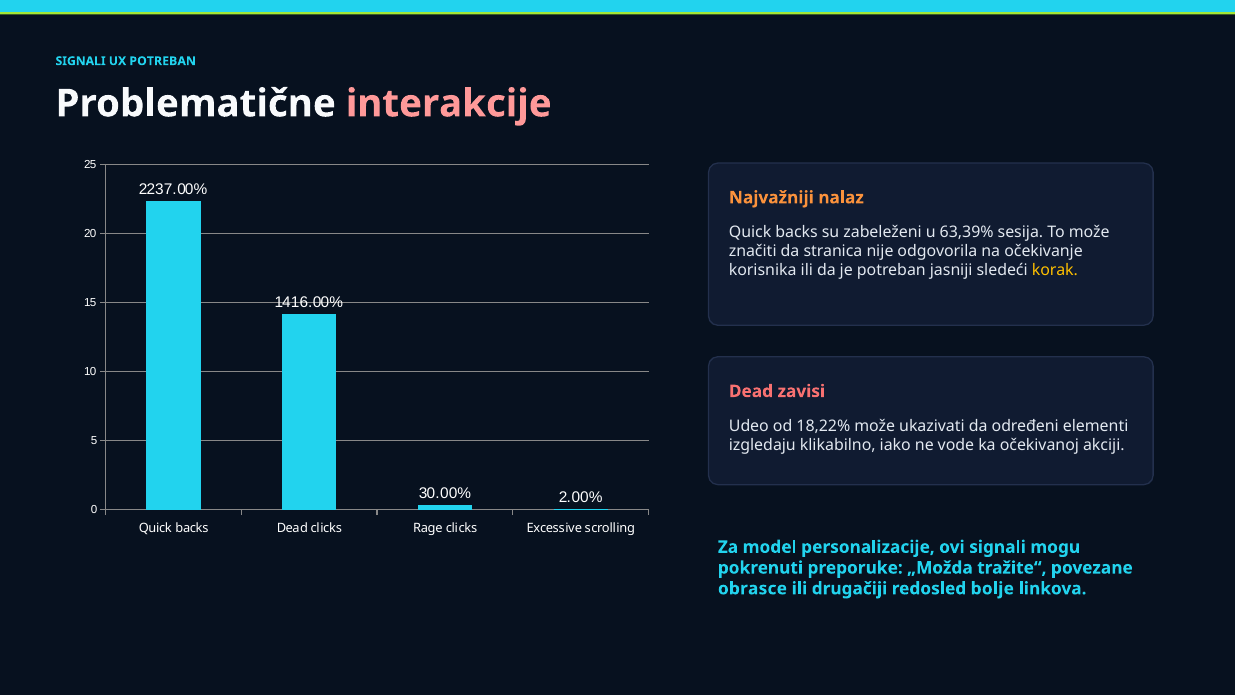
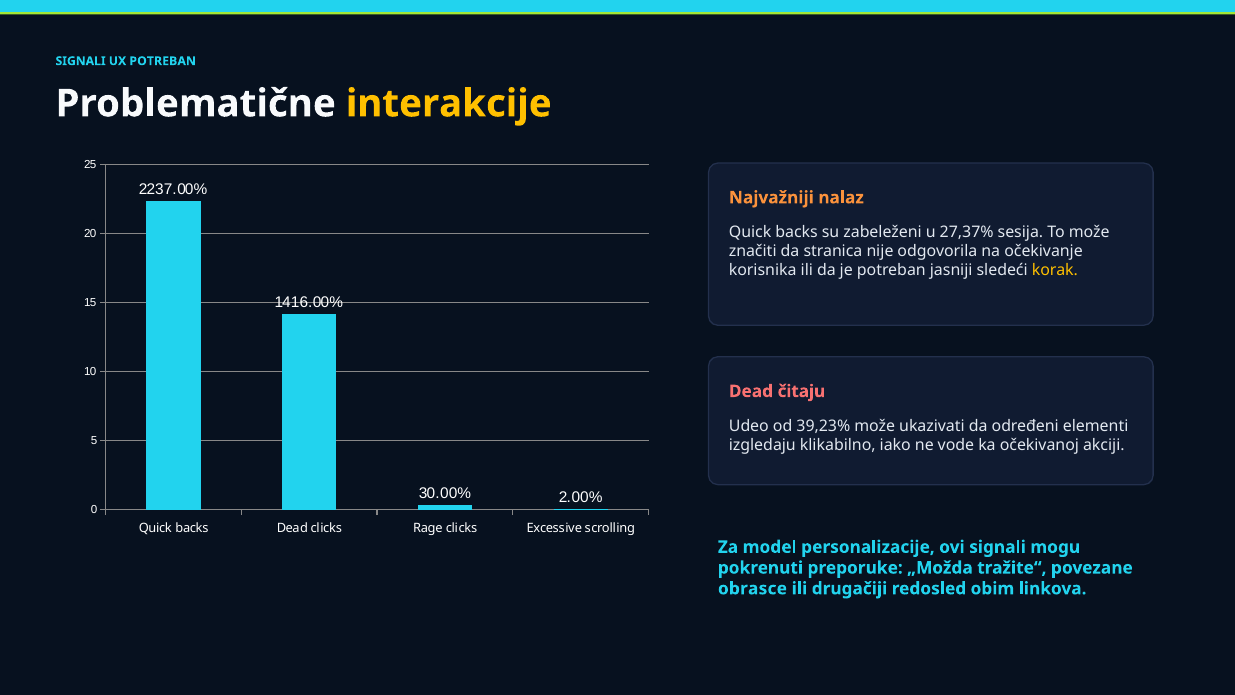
interakcije colour: pink -> yellow (449, 104)
63,39%: 63,39% -> 27,37% (967, 232)
zavisi: zavisi -> čitaju (801, 391)
18,22%: 18,22% -> 39,23% (823, 426)
bolje: bolje -> obim (992, 588)
